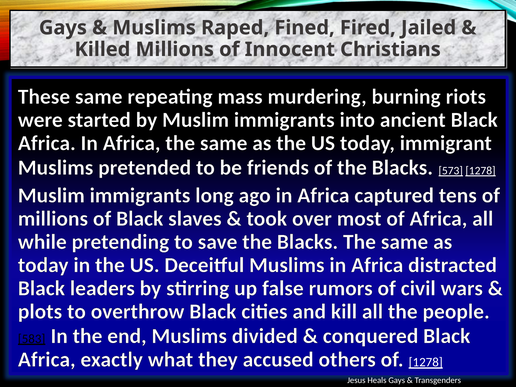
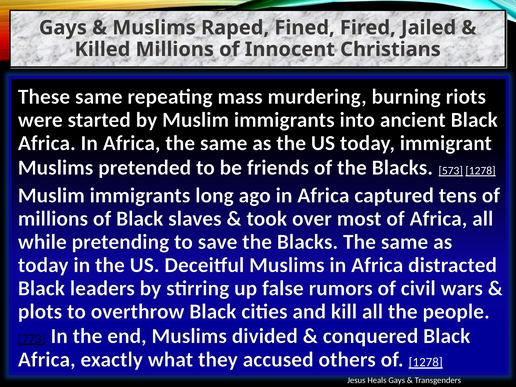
583: 583 -> 773 (32, 339)
